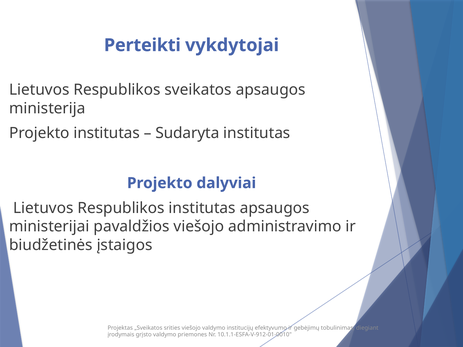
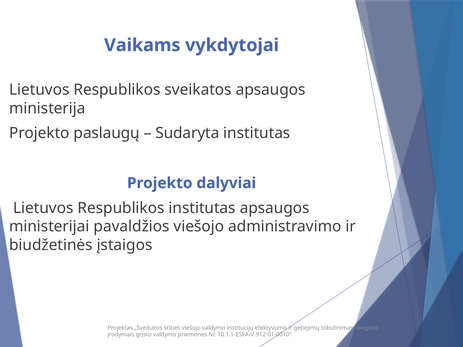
Perteikti: Perteikti -> Vaikams (142, 45)
Projekto institutas: institutas -> paslaugų (107, 133)
